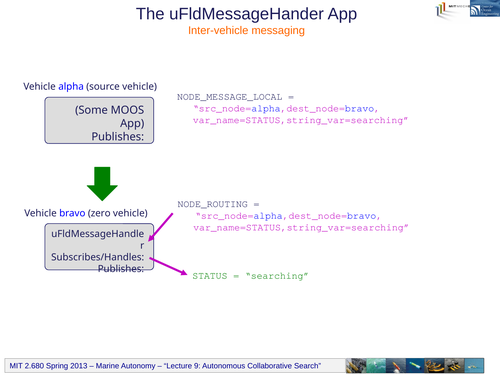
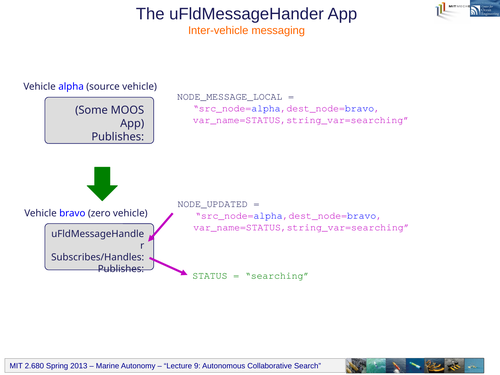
NODE_ROUTING: NODE_ROUTING -> NODE_UPDATED (213, 204)
